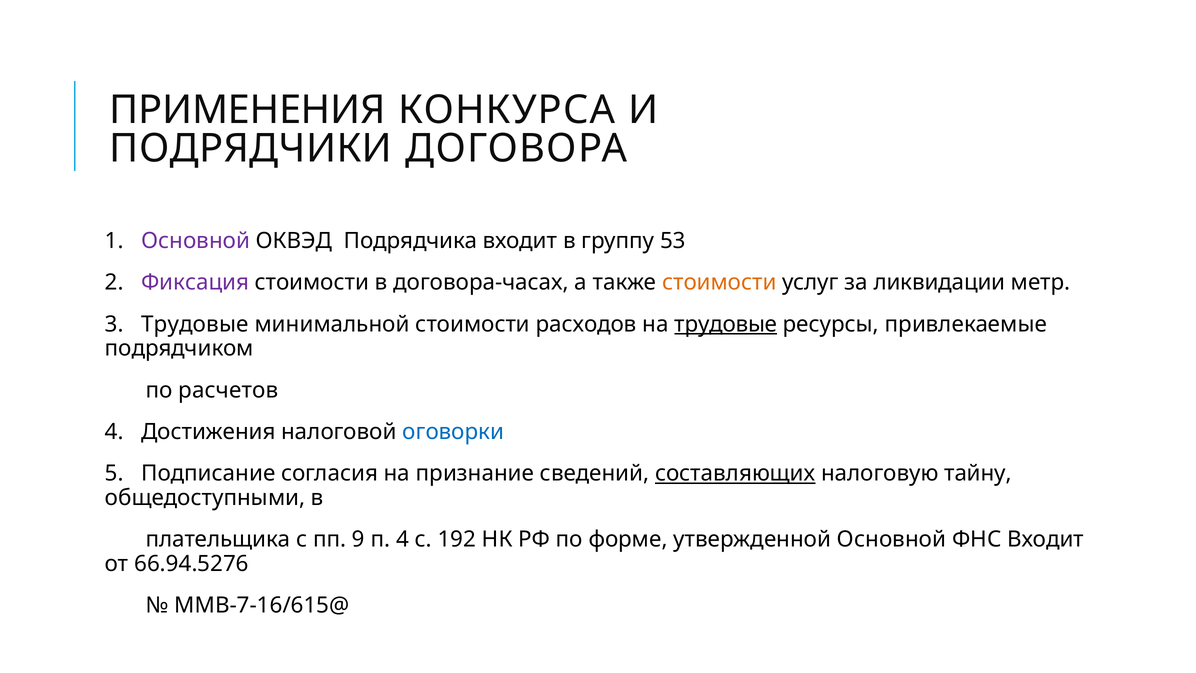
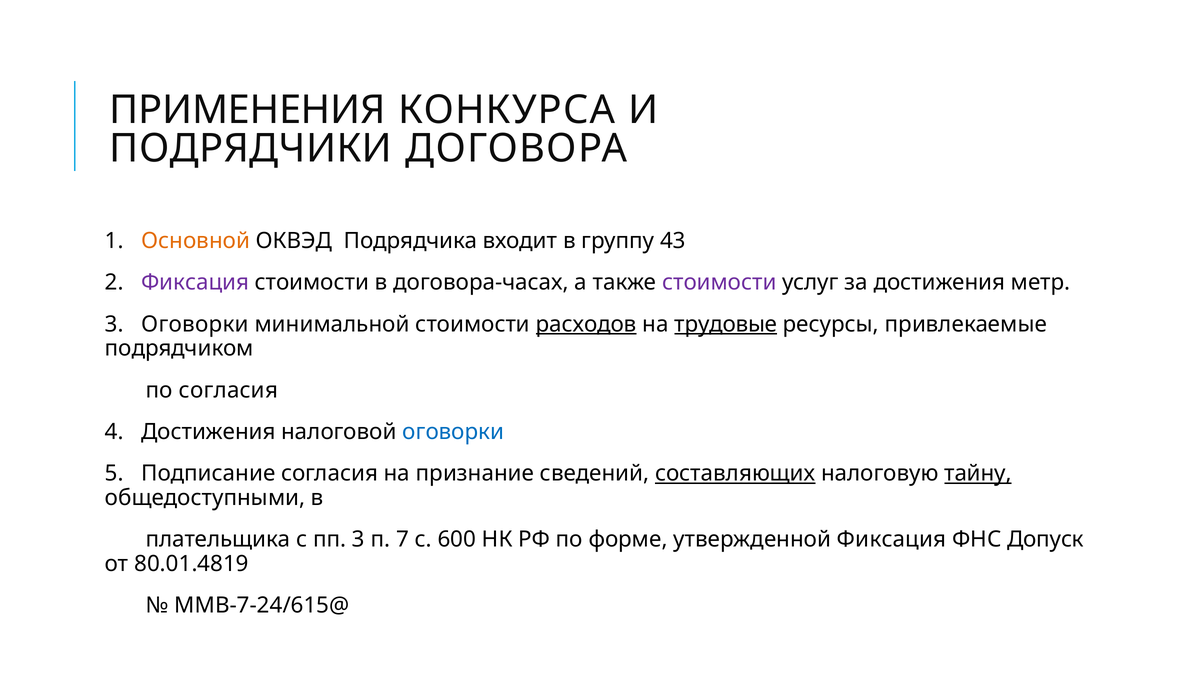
Основной colour: purple -> orange (196, 241)
53: 53 -> 43 (673, 241)
стоимости colour: orange -> purple (719, 282)
за ликвидации: ликвидации -> достижения (939, 282)
3 Трудовые: Трудовые -> Оговорки (195, 324)
расходов underline: none -> present (586, 324)
по расчетов: расчетов -> согласия (228, 390)
тайну underline: none -> present (978, 473)
пп 9: 9 -> 3 (358, 539)
п 4: 4 -> 7 (402, 539)
192: 192 -> 600 (457, 539)
утвержденной Основной: Основной -> Фиксация (892, 539)
ФНС Входит: Входит -> Допуск (1046, 539)
66.94.5276: 66.94.5276 -> 80.01.4819 (192, 563)
ММВ-7-16/615@: ММВ-7-16/615@ -> ММВ-7-24/615@ (262, 605)
